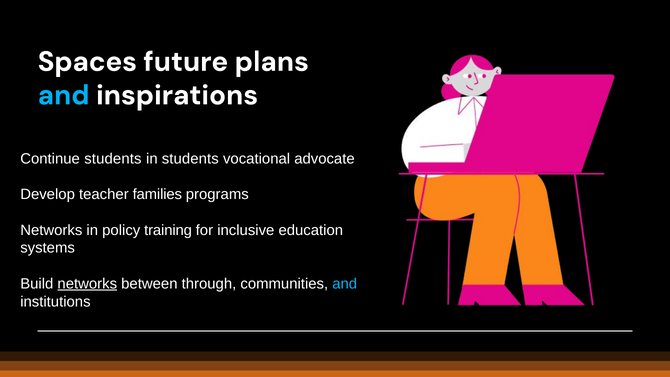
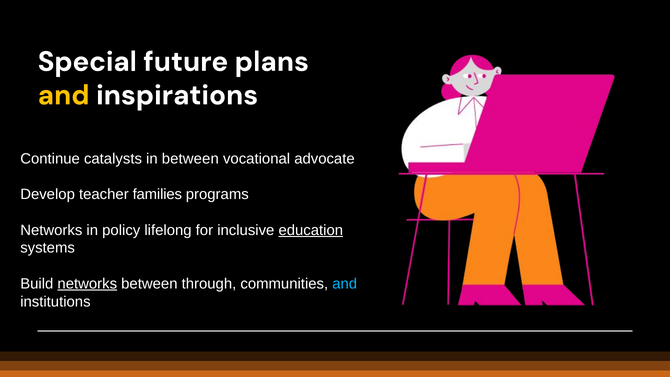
Spaces: Spaces -> Special (87, 62)
and colour: light blue -> yellow (64, 95)
Continue students: students -> catalysts (113, 159)
in students: students -> between (190, 159)
training: training -> lifelong (168, 230)
education underline: none -> present (311, 230)
